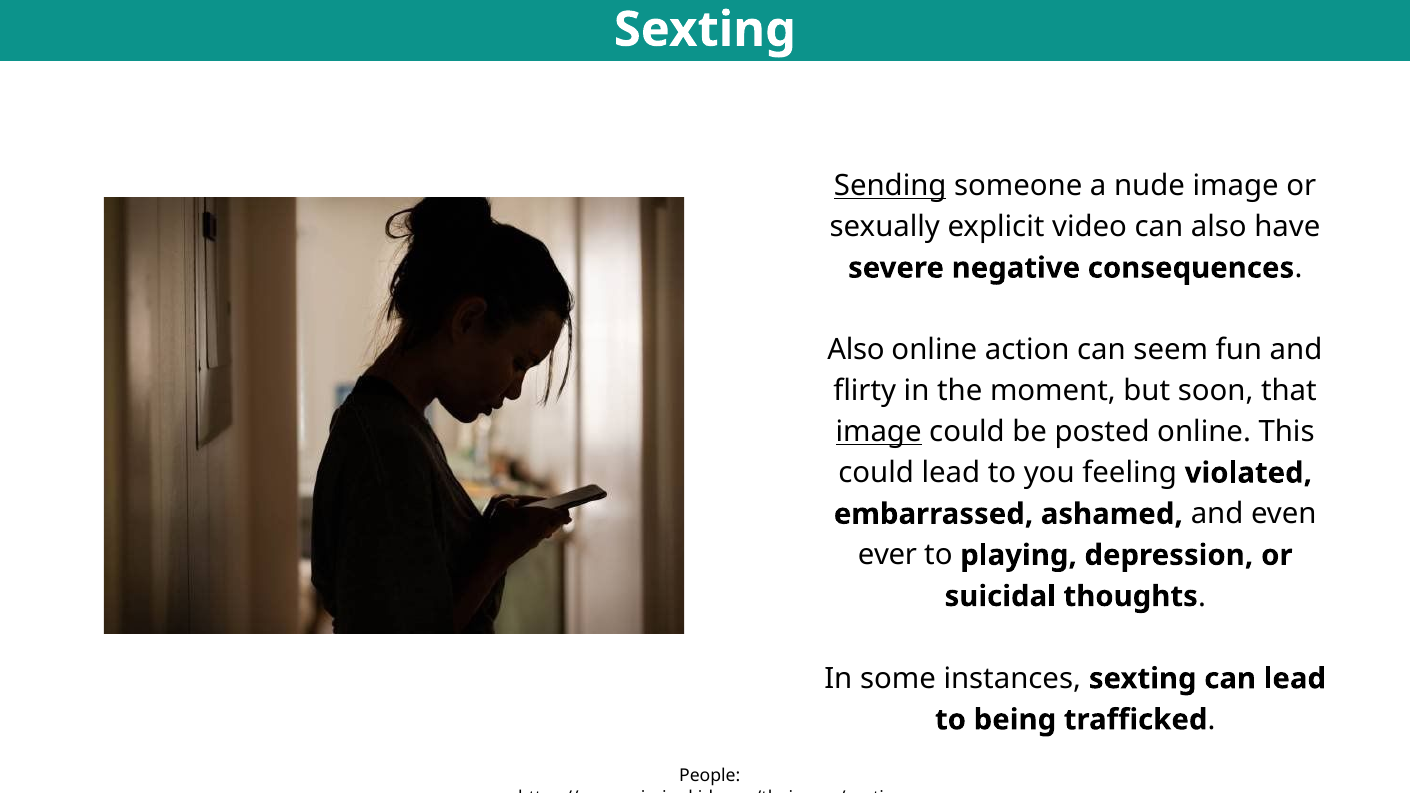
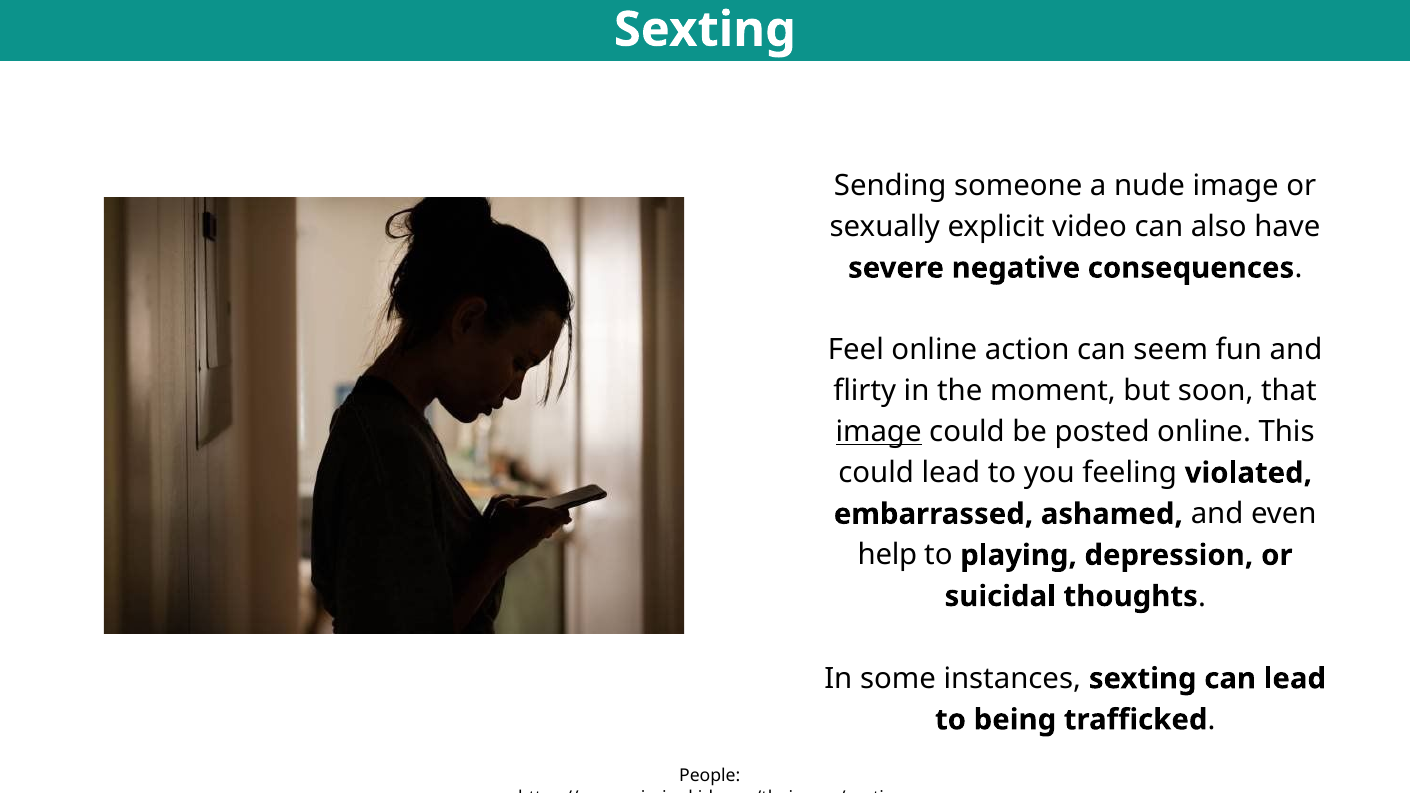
Sending underline: present -> none (890, 186)
Also: Also -> Feel (856, 350)
ever: ever -> help (887, 555)
